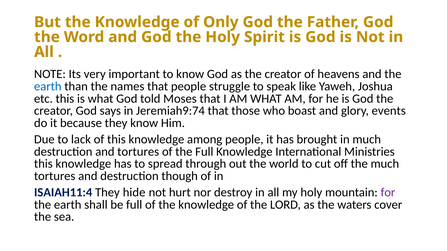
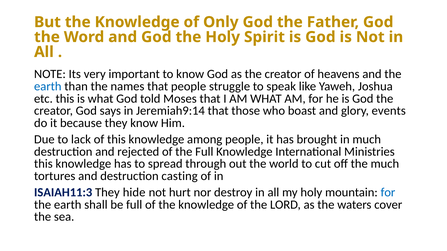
Jeremiah9:74: Jeremiah9:74 -> Jeremiah9:14 (170, 111)
and tortures: tortures -> rejected (138, 152)
though: though -> casting (180, 176)
ISAIAH11:4: ISAIAH11:4 -> ISAIAH11:3 (63, 193)
for colour: purple -> blue (388, 193)
